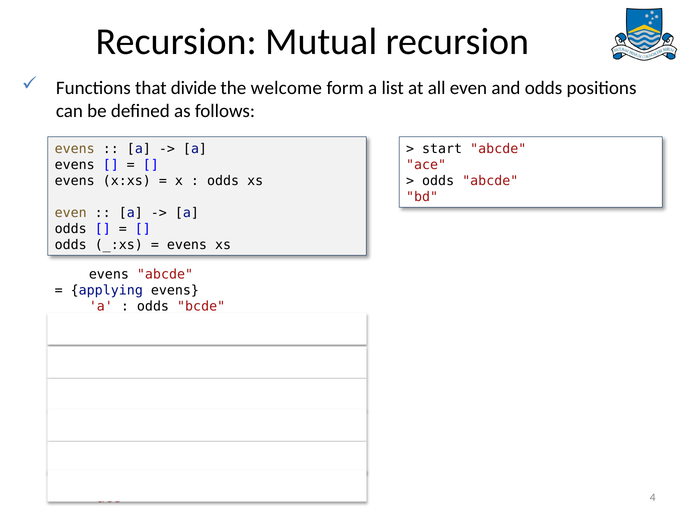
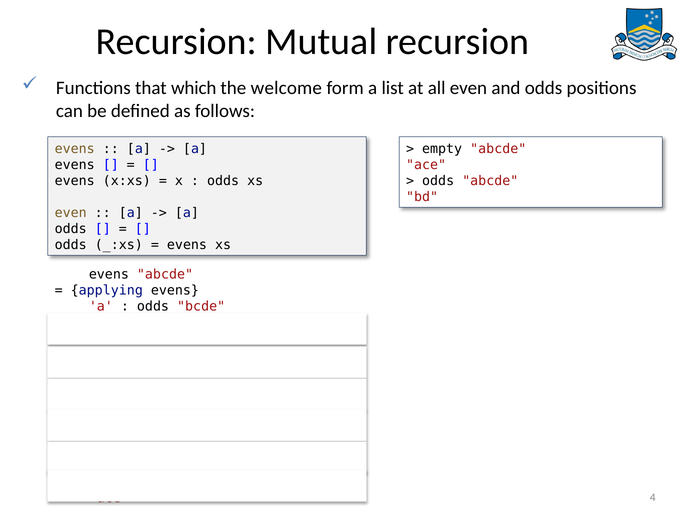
divide: divide -> which (194, 88)
start: start -> empty (442, 149)
